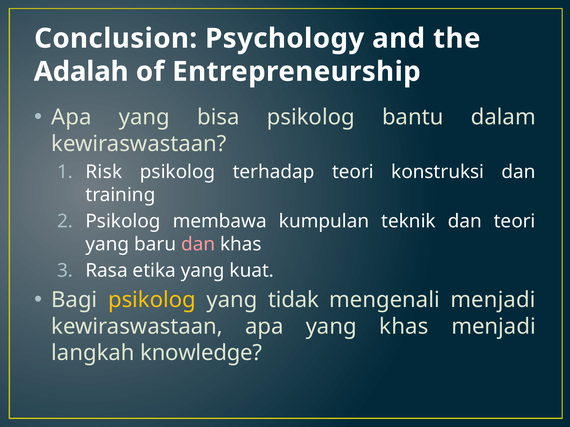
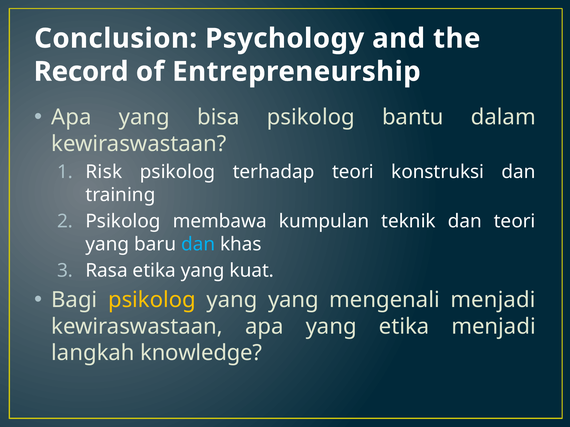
Adalah: Adalah -> Record (81, 72)
dan colour: pink -> light blue (198, 244)
yang tidak: tidak -> yang (293, 300)
yang khas: khas -> etika (404, 327)
